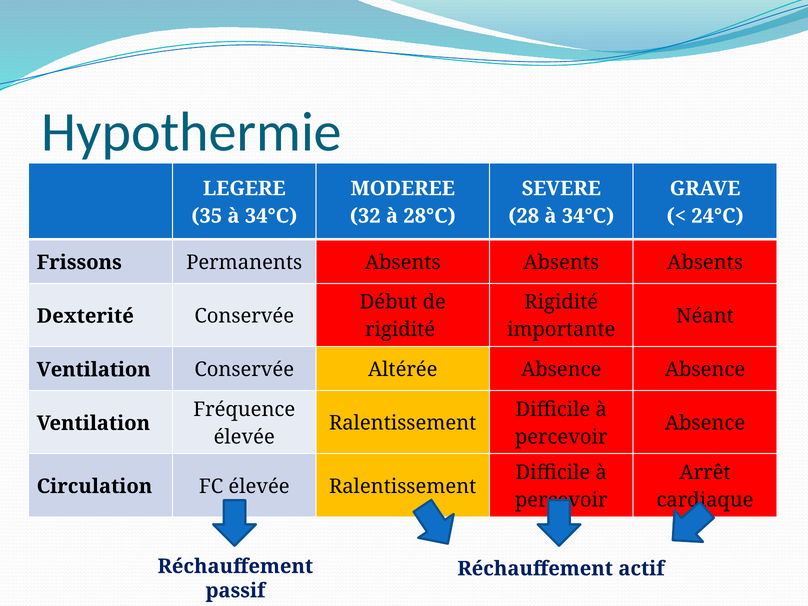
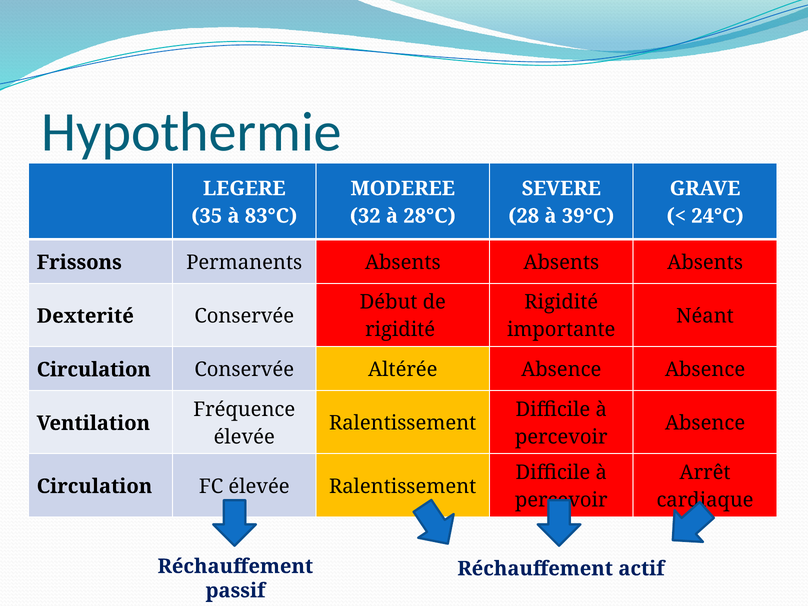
35 à 34°C: 34°C -> 83°C (271, 216)
28 à 34°C: 34°C -> 39°C (588, 216)
Ventilation: Ventilation -> Circulation (94, 370)
